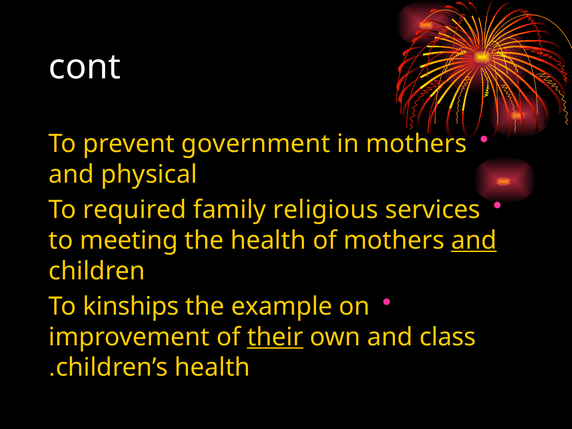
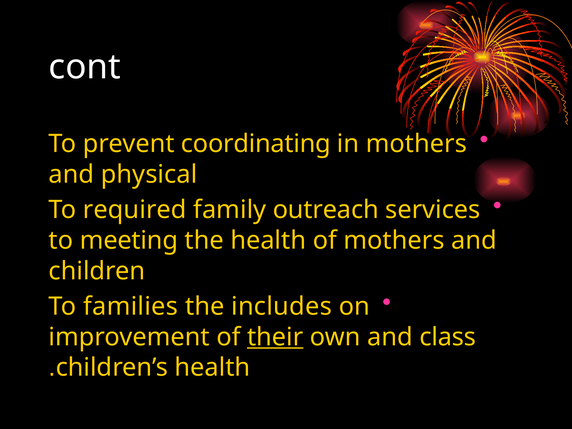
government: government -> coordinating (256, 144)
religious: religious -> outreach (326, 210)
and underline: present -> none (474, 240)
kinships: kinships -> families (131, 307)
example: example -> includes (282, 307)
